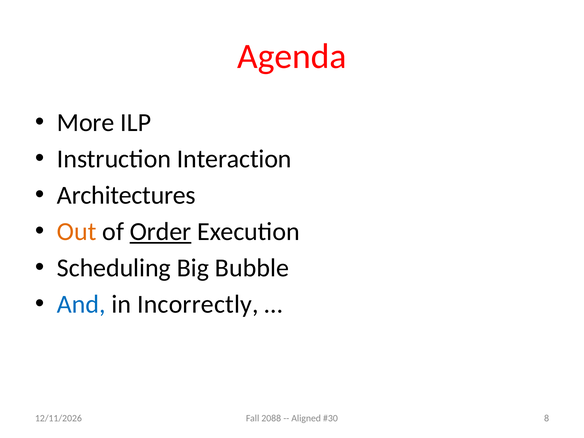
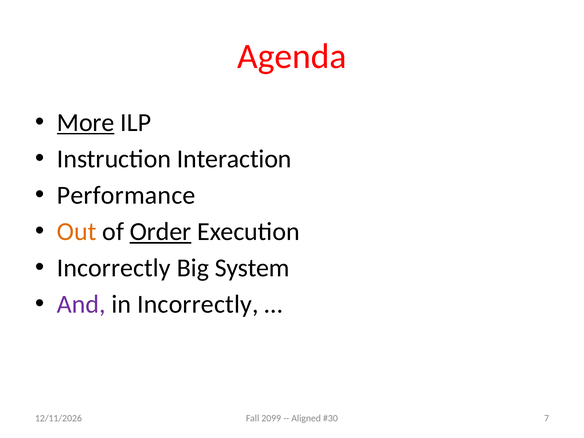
More underline: none -> present (86, 123)
Architectures: Architectures -> Performance (126, 195)
Scheduling: Scheduling -> Incorrectly (114, 268)
Bubble: Bubble -> System (252, 268)
And colour: blue -> purple (81, 304)
8: 8 -> 7 (547, 418)
2088: 2088 -> 2099 (271, 418)
